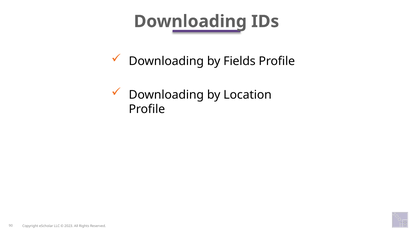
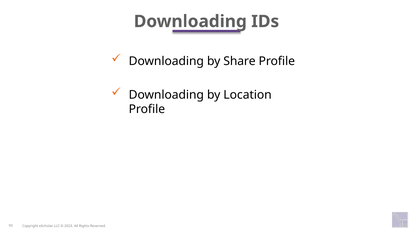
Fields: Fields -> Share (240, 61)
